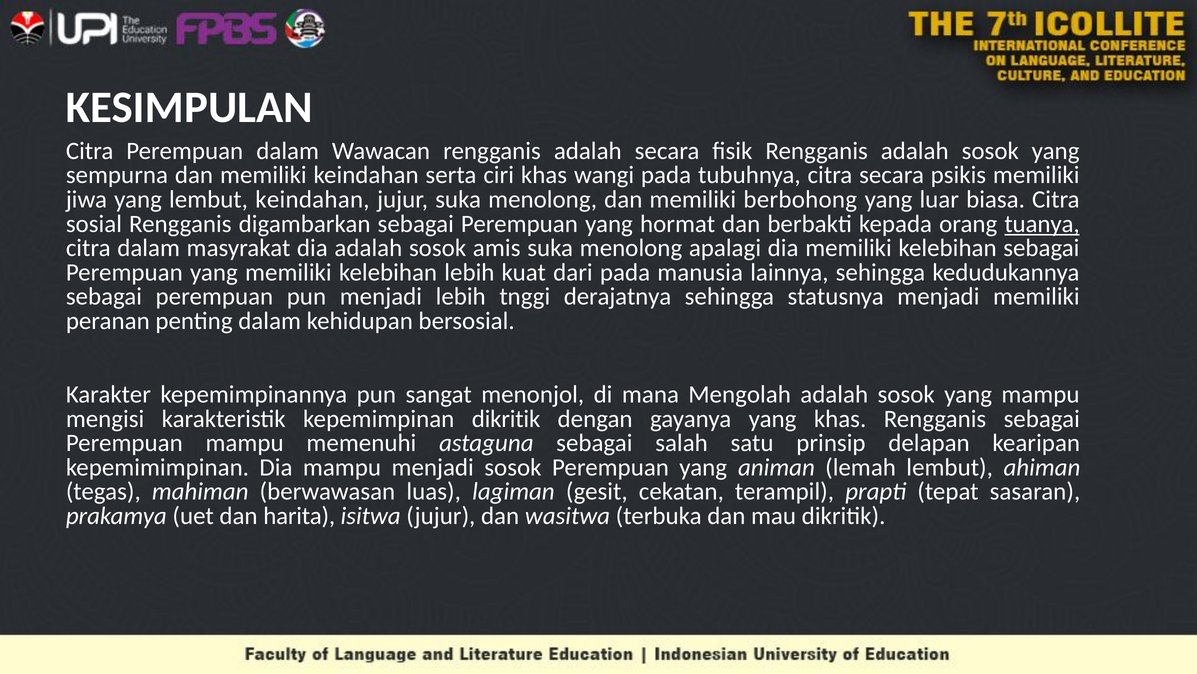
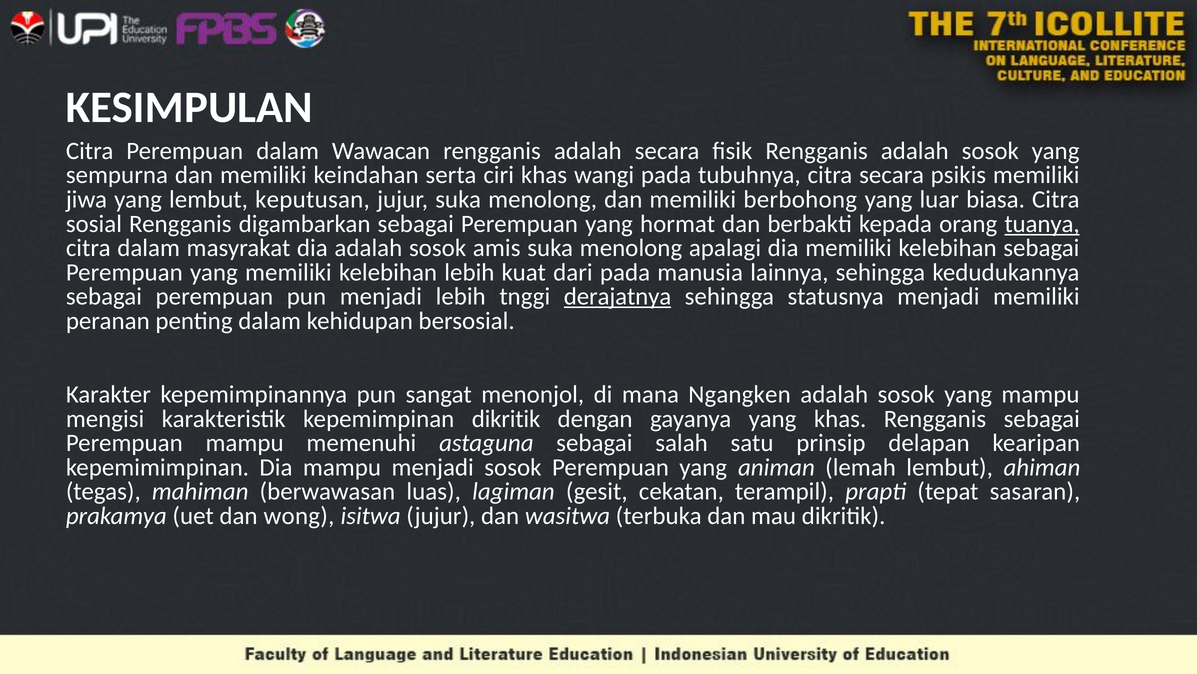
lembut keindahan: keindahan -> keputusan (312, 199)
derajatnya underline: none -> present (618, 296)
Mengolah: Mengolah -> Ngangken (740, 394)
harita: harita -> wong (299, 515)
